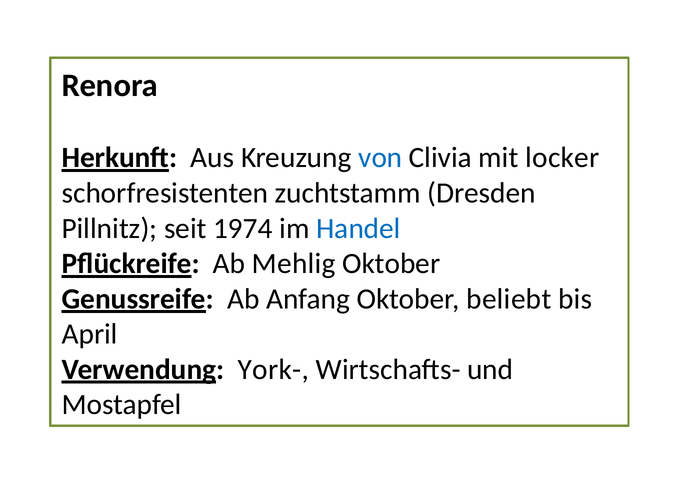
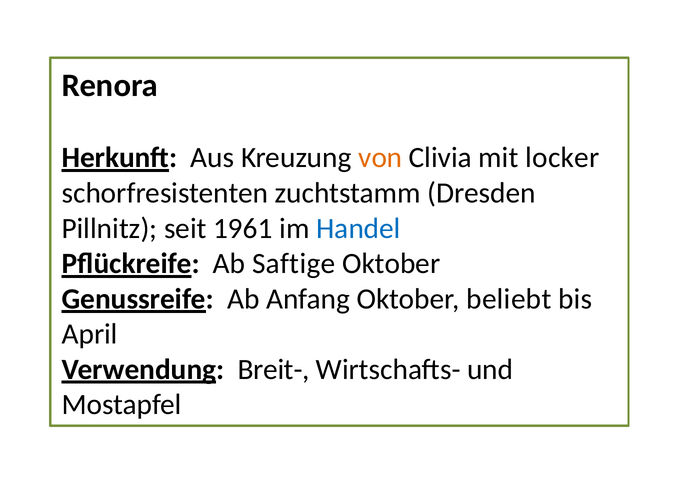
von colour: blue -> orange (380, 158)
1974: 1974 -> 1961 (243, 228)
Mehlig: Mehlig -> Saftige (294, 264)
York-: York- -> Breit- (274, 369)
